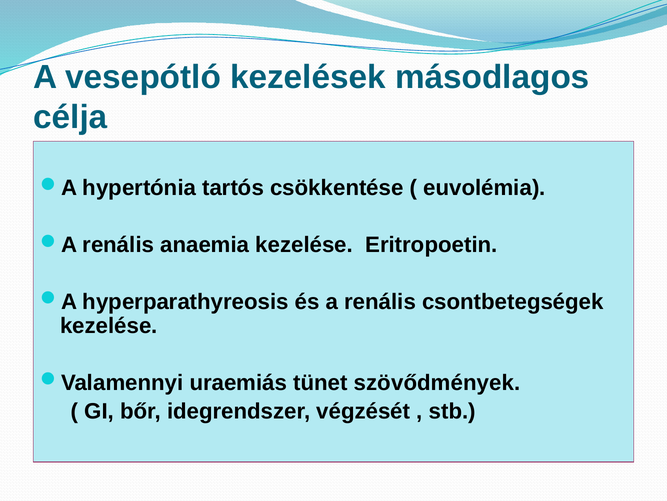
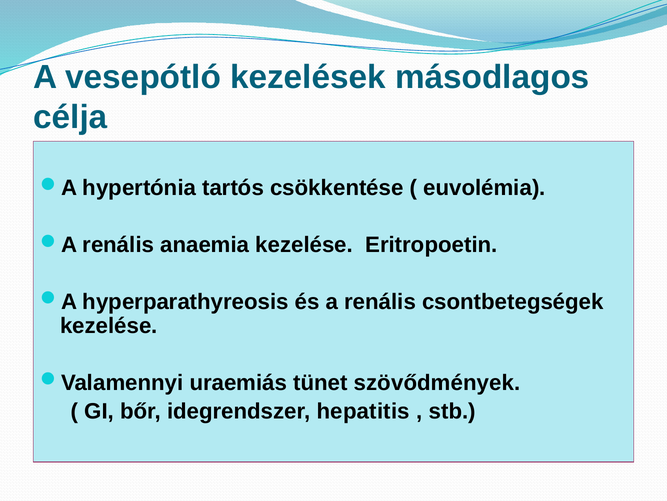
végzését: végzését -> hepatitis (363, 411)
